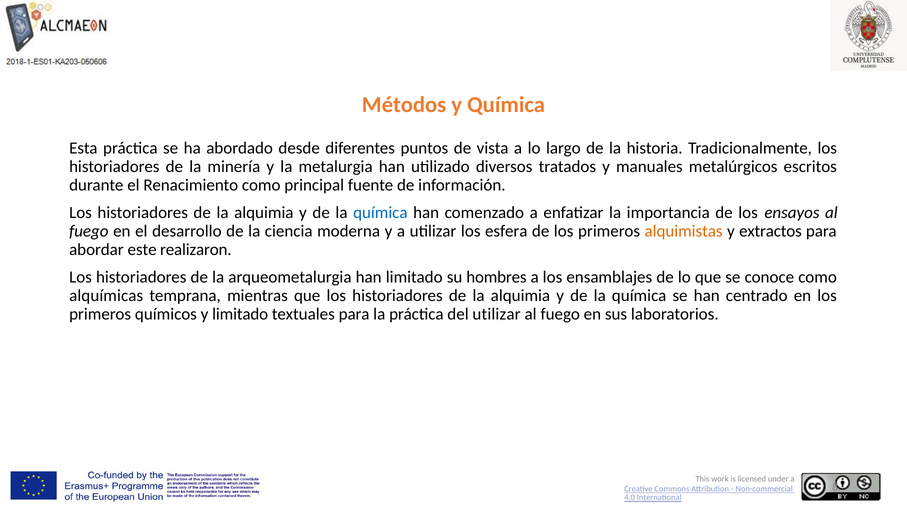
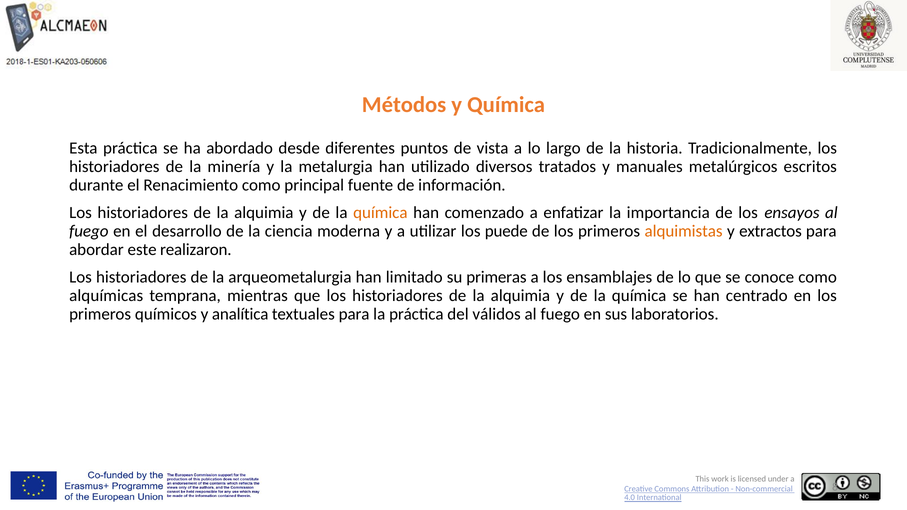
química colour: blue -> orange (380, 213)
esfera: esfera -> puede (506, 231)
hombres: hombres -> primeras (496, 277)
y limitado: limitado -> analítica (240, 314)
del utilizar: utilizar -> válidos (497, 314)
